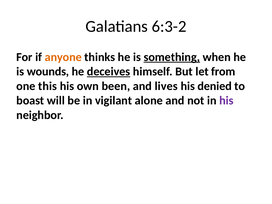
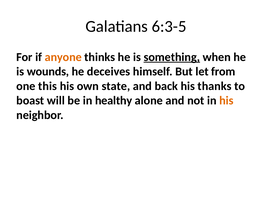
6:3-2: 6:3-2 -> 6:3-5 (169, 26)
deceives underline: present -> none (109, 72)
been: been -> state (116, 86)
lives: lives -> back (166, 86)
denied: denied -> thanks (215, 86)
vigilant: vigilant -> healthy (114, 101)
his colour: purple -> orange (226, 101)
